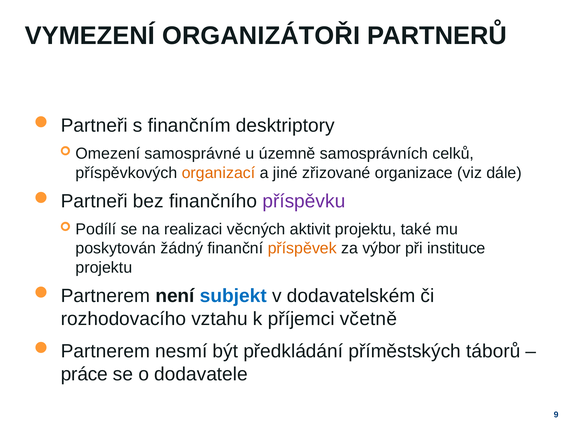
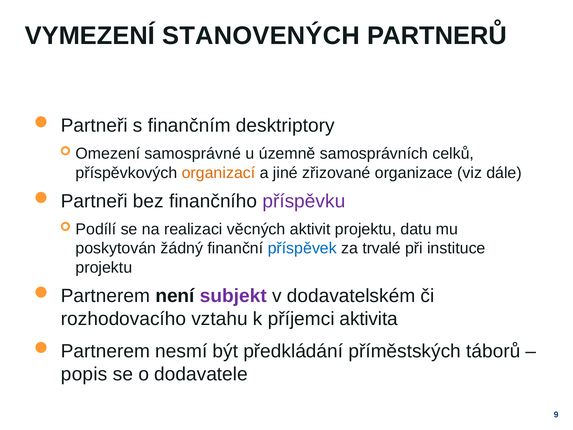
ORGANIZÁTOŘI: ORGANIZÁTOŘI -> STANOVENÝCH (261, 36)
také: také -> datu (416, 229)
příspěvek colour: orange -> blue (302, 248)
výbor: výbor -> trvalé (382, 248)
subjekt colour: blue -> purple (233, 296)
včetně: včetně -> aktivita (369, 319)
práce: práce -> popis (84, 374)
